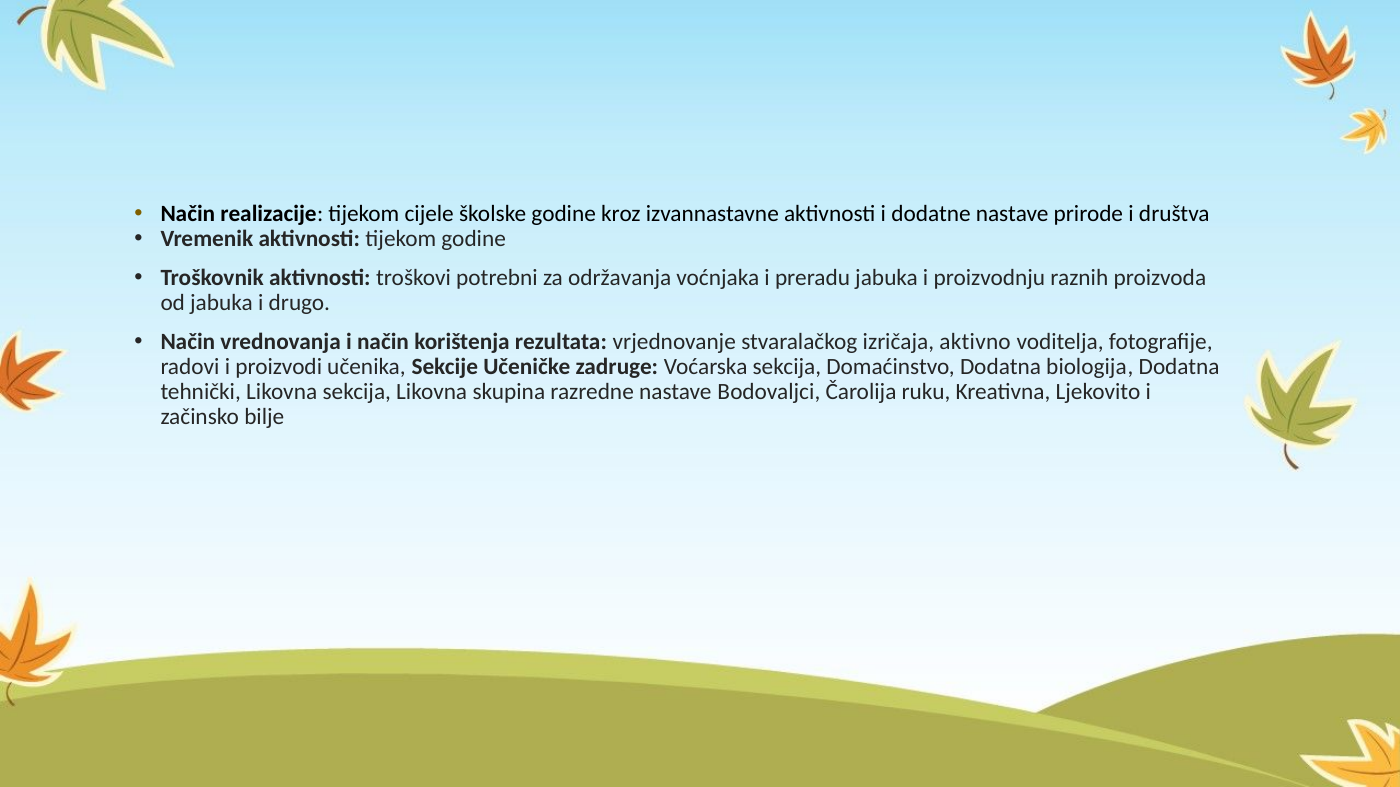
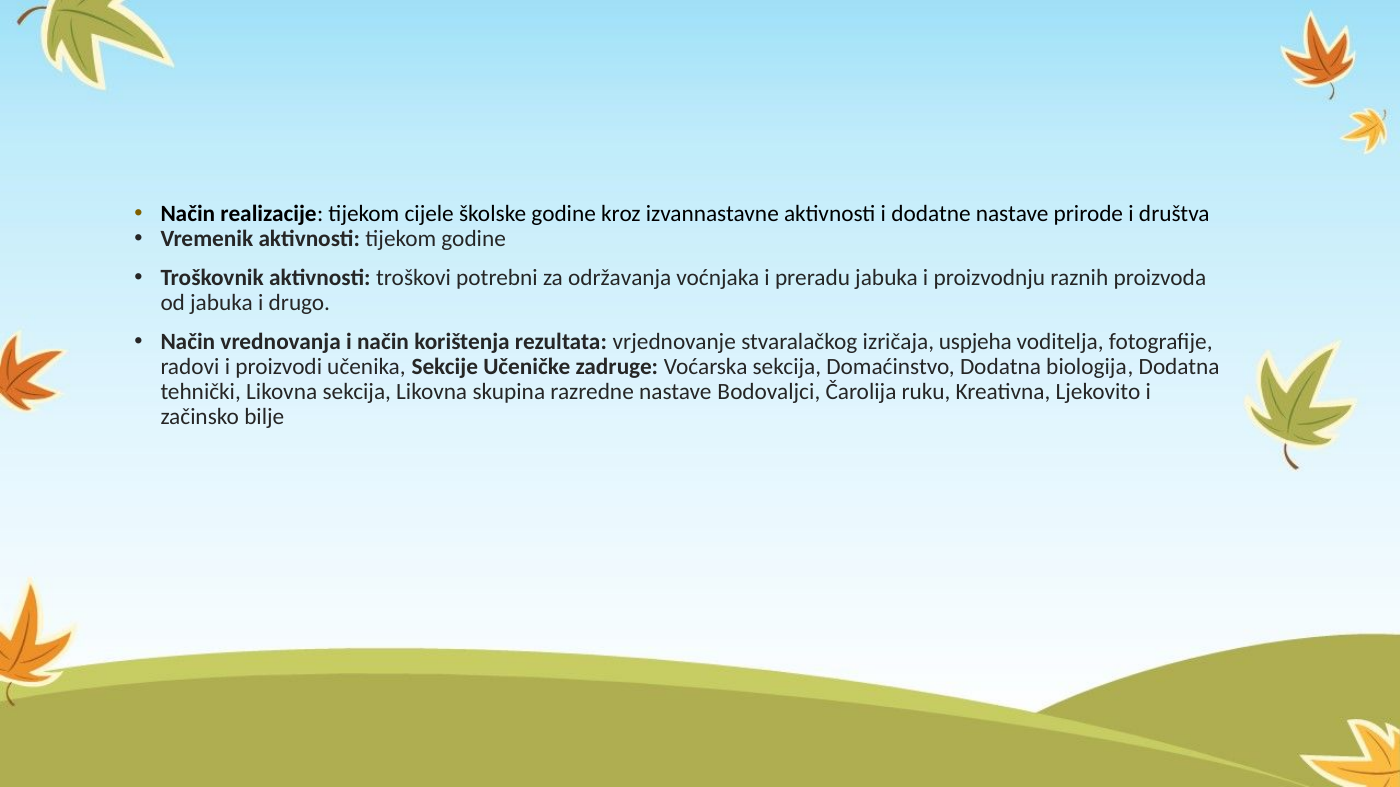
aktivno: aktivno -> uspjeha (975, 342)
